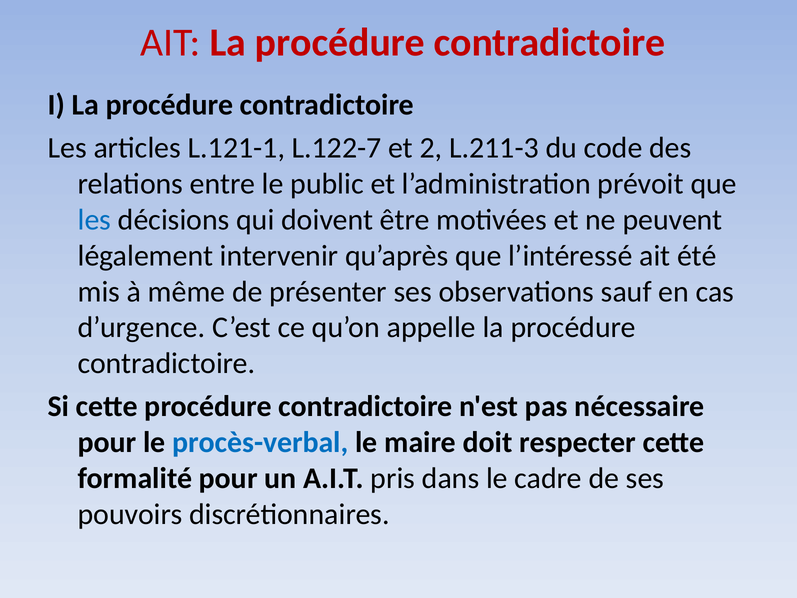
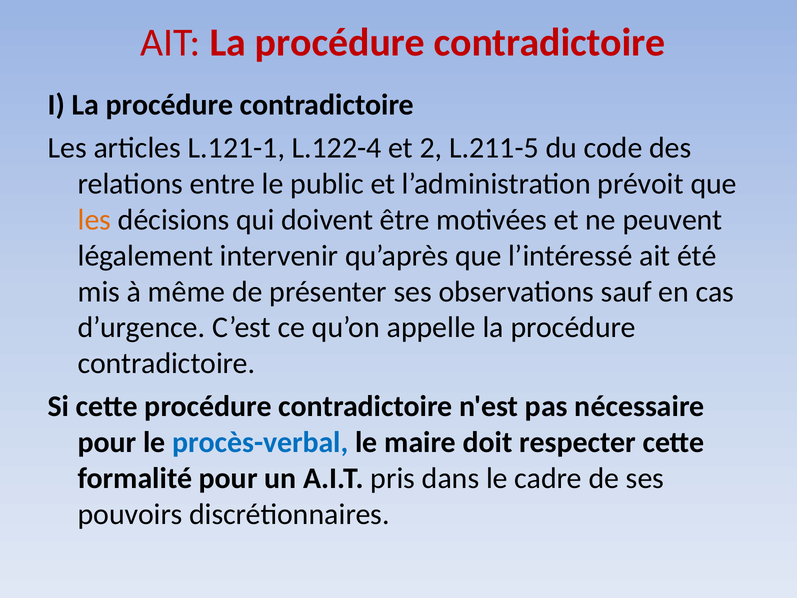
L.122-7: L.122-7 -> L.122-4 (337, 148)
L.211-3: L.211-3 -> L.211-5 (494, 148)
les colour: blue -> orange (94, 220)
